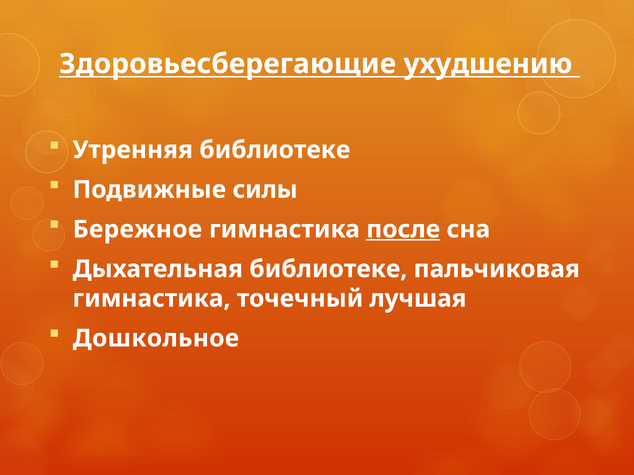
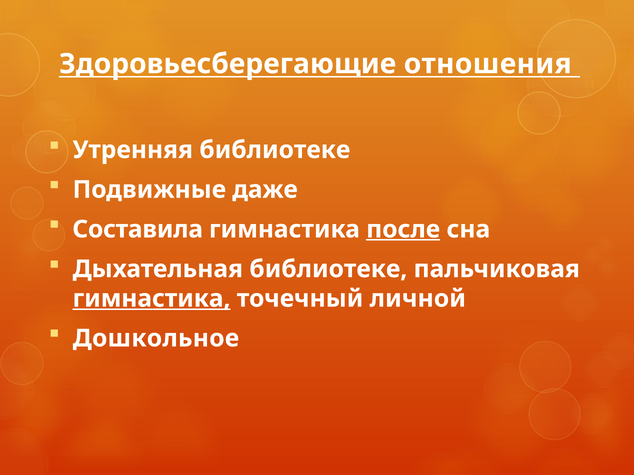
ухудшению: ухудшению -> отношения (488, 64)
силы: силы -> даже (265, 190)
Бережное: Бережное -> Составила (138, 230)
гимнастика underline: none -> present (152, 299)
лучшая: лучшая -> личной (418, 299)
